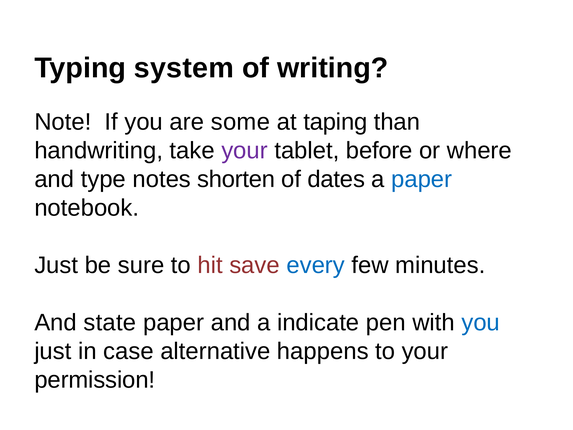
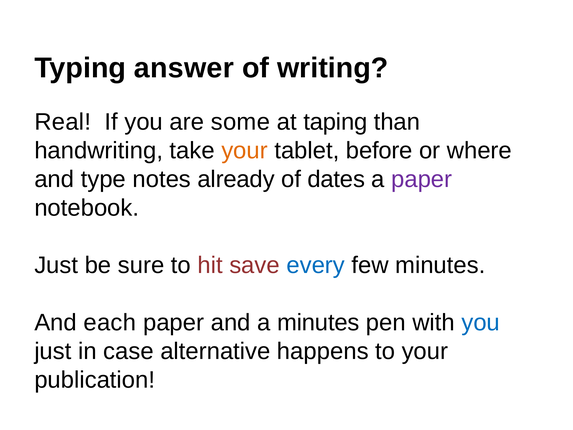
system: system -> answer (184, 68)
Note: Note -> Real (63, 122)
your colour: purple -> orange (245, 151)
shorten: shorten -> already (236, 179)
paper colour: blue -> purple (422, 179)
state: state -> each (110, 323)
a indicate: indicate -> minutes (318, 323)
permission: permission -> publication (95, 380)
